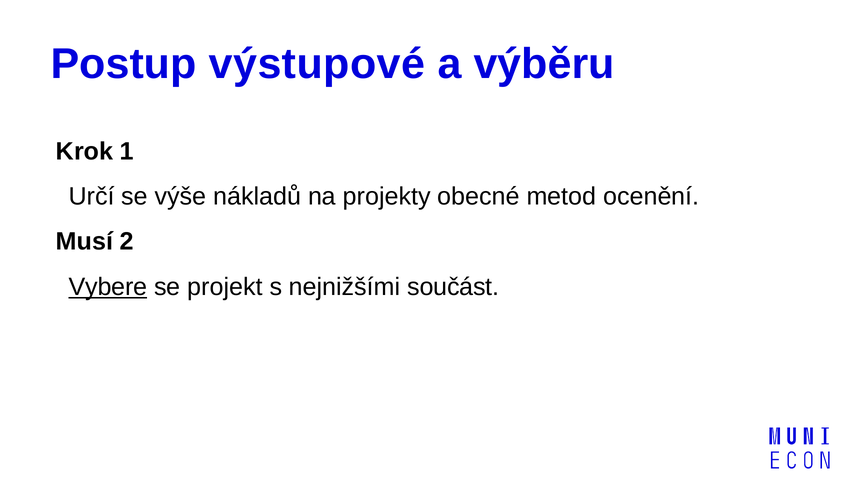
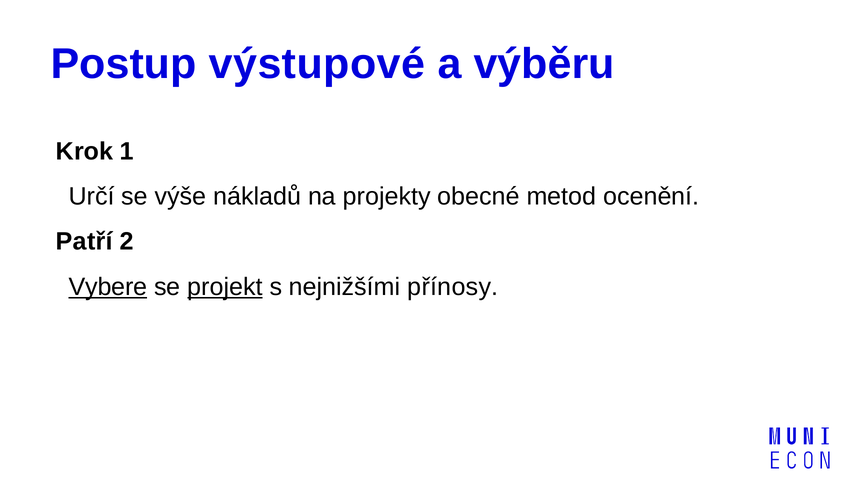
Musí: Musí -> Patří (84, 242)
projekt underline: none -> present (225, 287)
součást: součást -> přínosy (453, 287)
